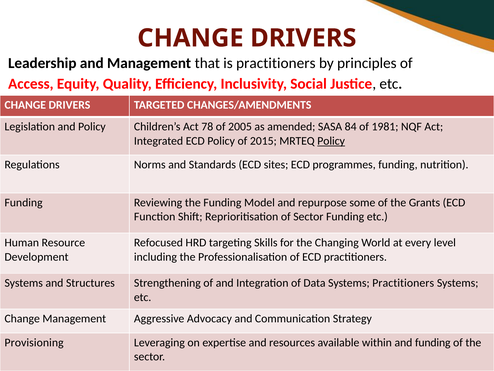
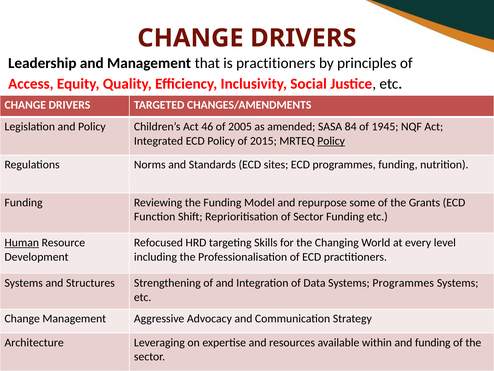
78: 78 -> 46 (207, 126)
1981: 1981 -> 1945 (385, 126)
Human underline: none -> present (22, 242)
Systems Practitioners: Practitioners -> Programmes (403, 283)
Provisioning: Provisioning -> Architecture (34, 342)
